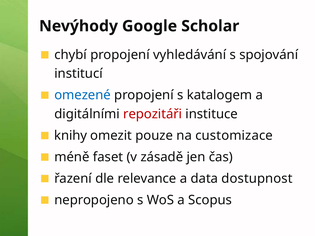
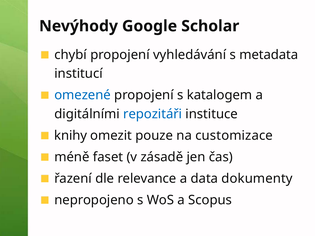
spojování: spojování -> metadata (269, 55)
repozitáři colour: red -> blue (153, 114)
dostupnost: dostupnost -> dokumenty (257, 179)
